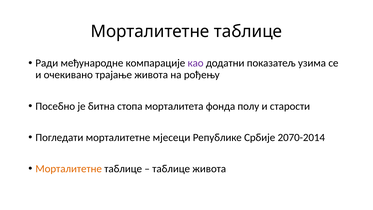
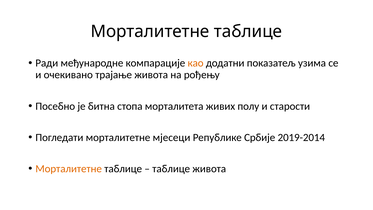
као colour: purple -> orange (196, 63)
фонда: фонда -> живих (220, 106)
2070-2014: 2070-2014 -> 2019-2014 (301, 137)
